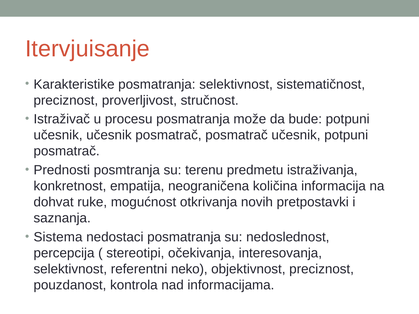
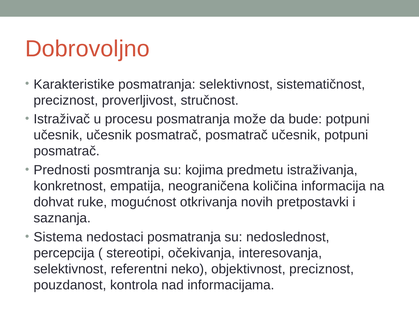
Itervjuisanje: Itervjuisanje -> Dobrovoljno (87, 49)
terenu: terenu -> kojima (204, 170)
